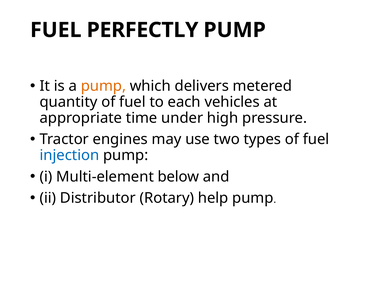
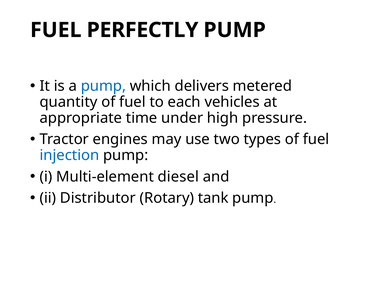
pump colour: orange -> blue (103, 86)
below: below -> diesel (178, 177)
help: help -> tank (213, 198)
